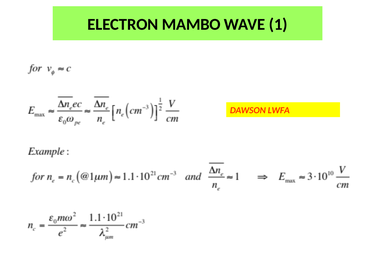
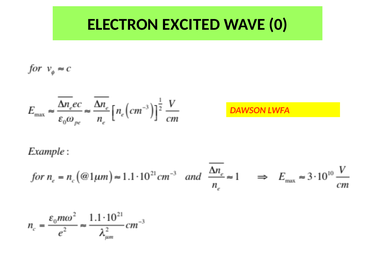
MAMBO: MAMBO -> EXCITED (191, 24)
1: 1 -> 0 (278, 24)
